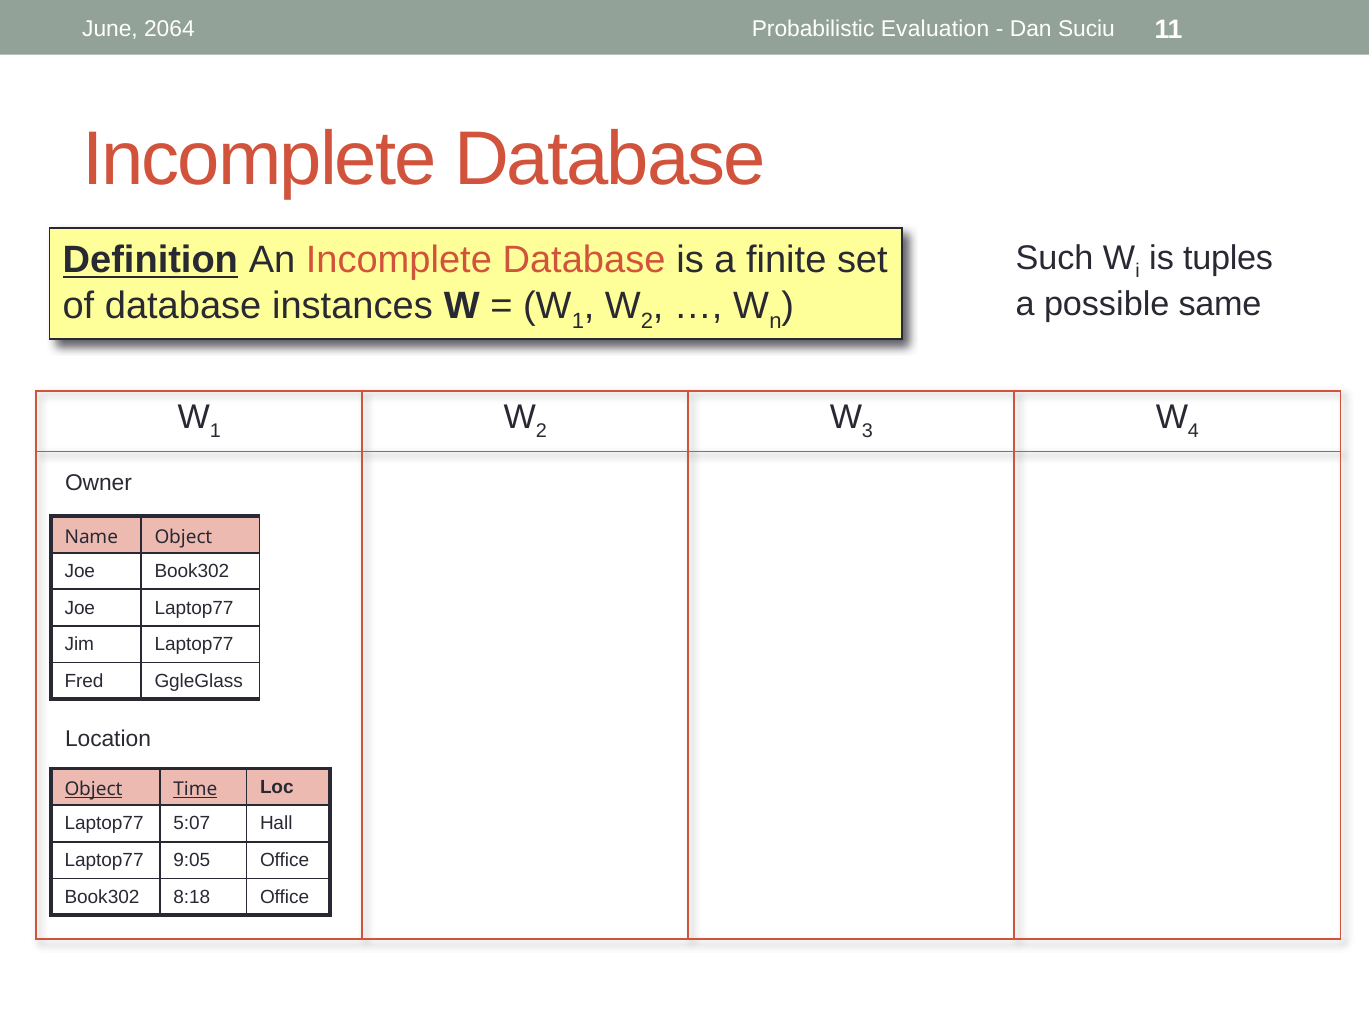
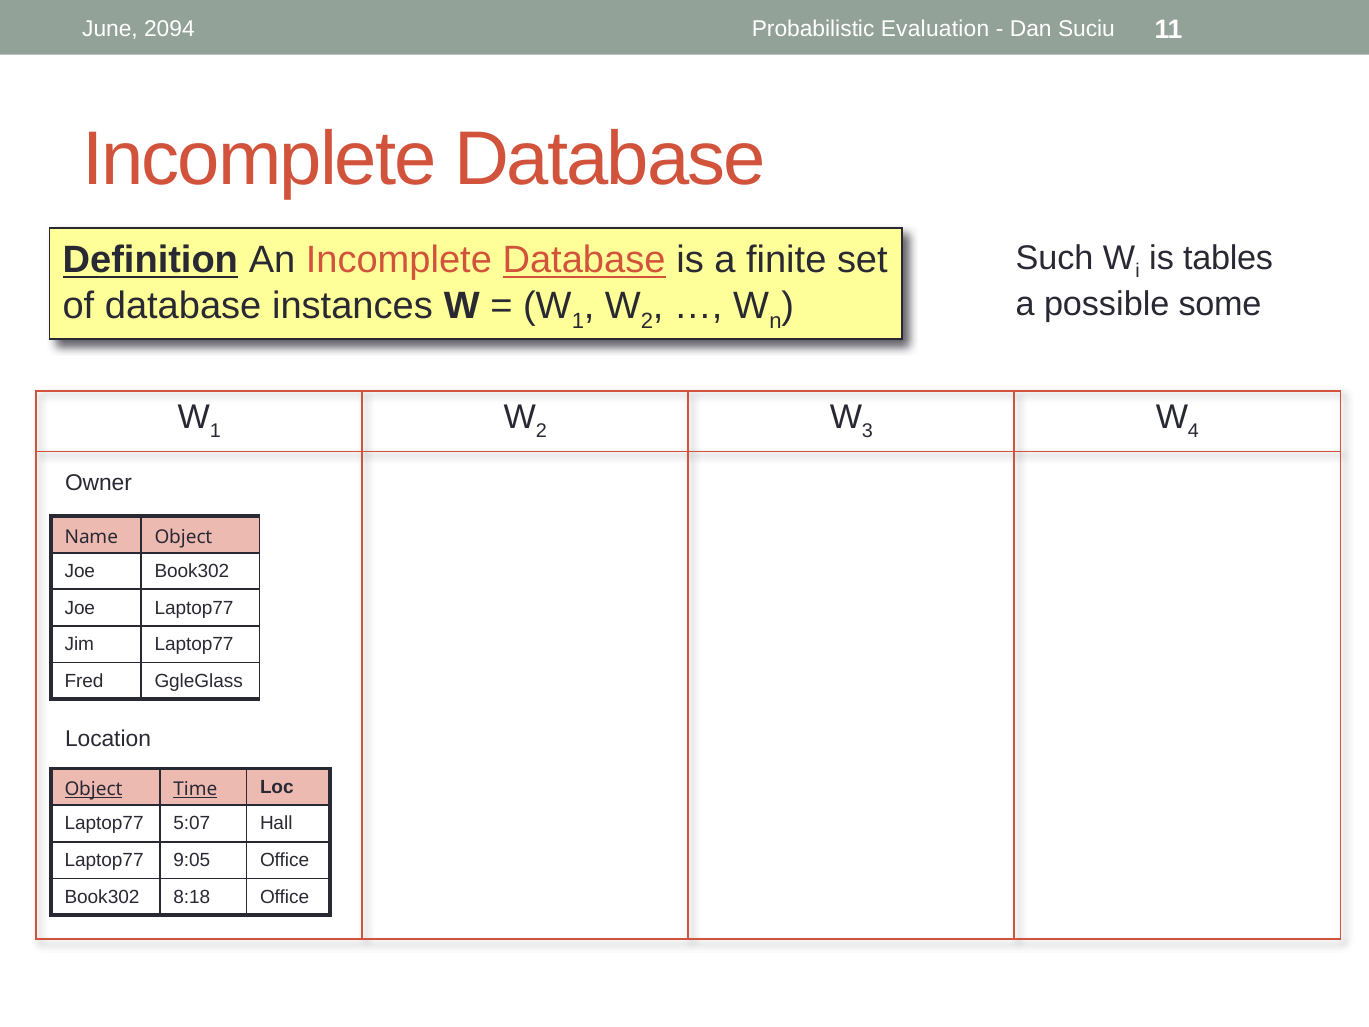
2064: 2064 -> 2094 (169, 29)
tuples: tuples -> tables (1228, 258)
Database underline: none -> present (584, 260)
same: same -> some (1220, 304)
